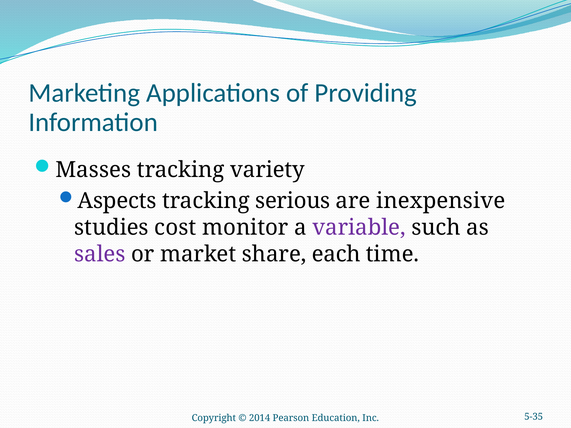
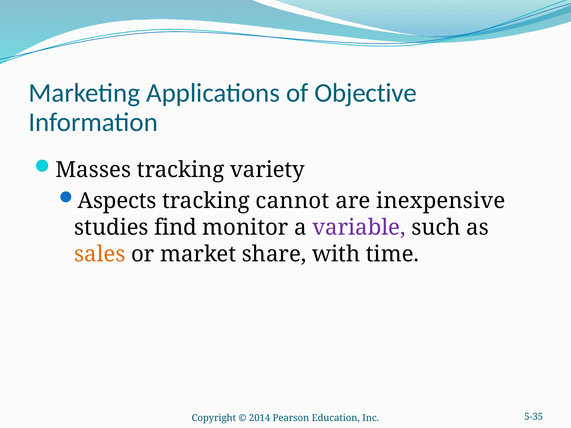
Providing: Providing -> Objective (366, 93)
serious: serious -> cannot (293, 201)
cost: cost -> find (176, 228)
sales colour: purple -> orange (100, 254)
each: each -> with (336, 254)
